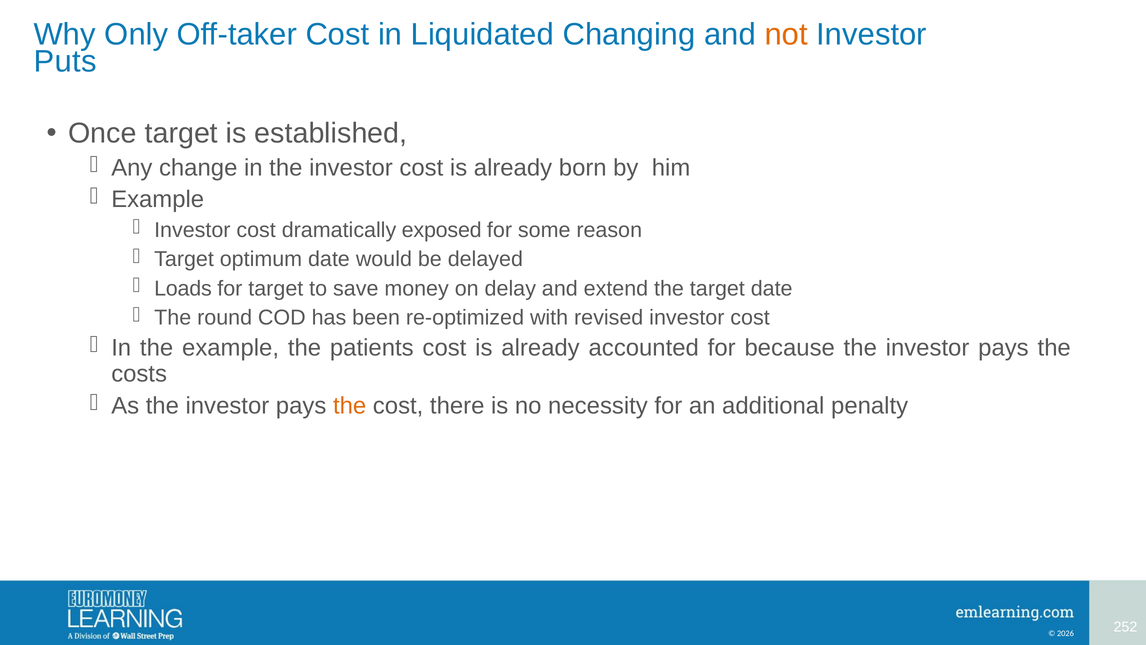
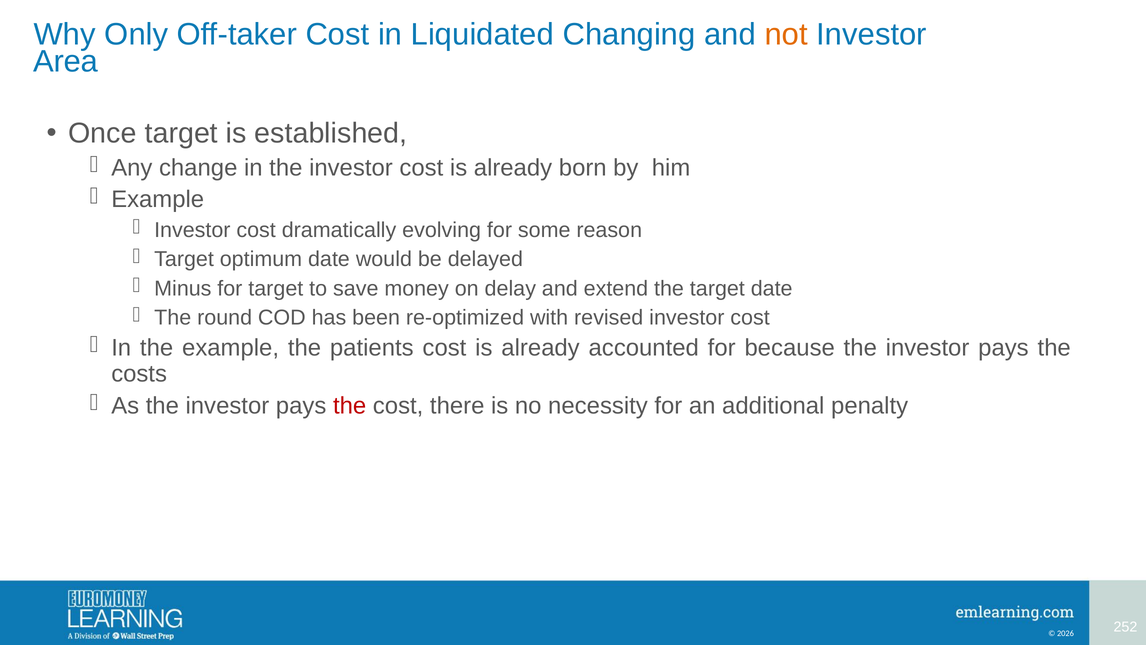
Puts: Puts -> Area (66, 61)
exposed: exposed -> evolving (442, 230)
Loads: Loads -> Minus (183, 288)
the colour: orange -> red (350, 405)
